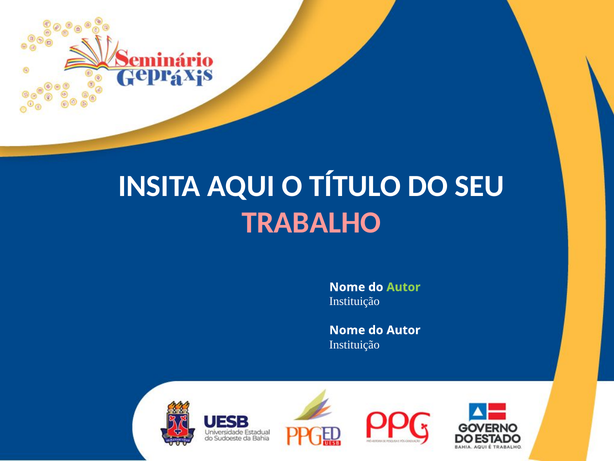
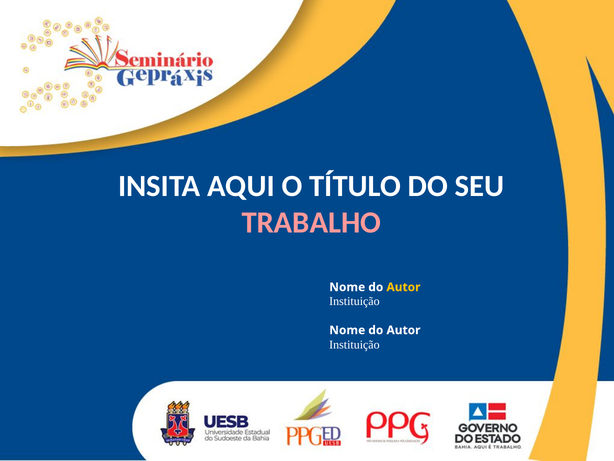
Autor colour: light green -> yellow (403, 287)
